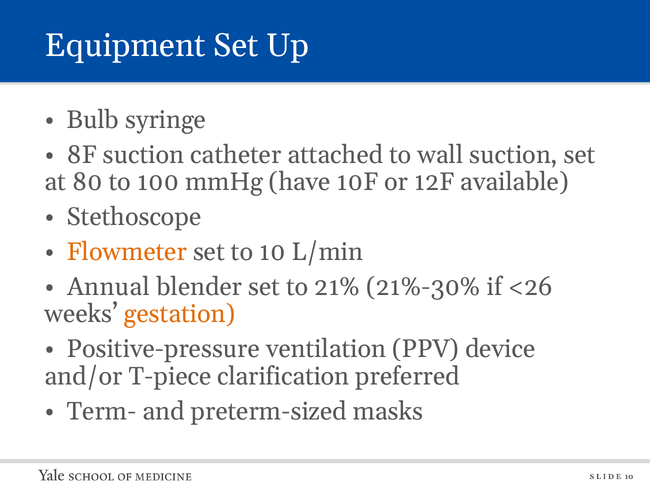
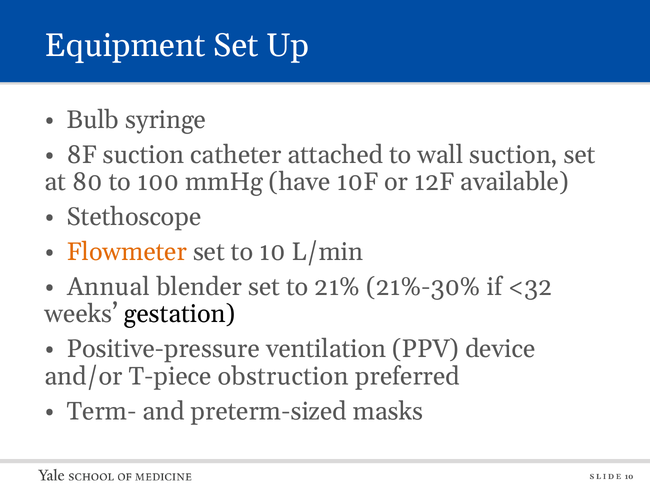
<26: <26 -> <32 (530, 287)
gestation colour: orange -> black (180, 314)
clarification: clarification -> obstruction (283, 376)
